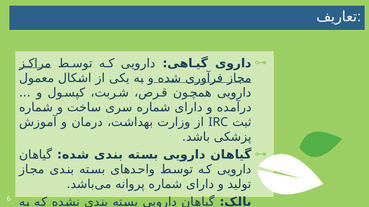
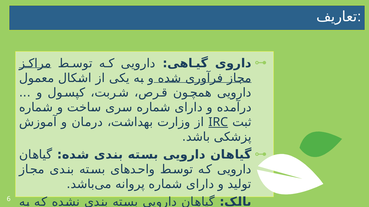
IRC underline: none -> present (218, 122)
